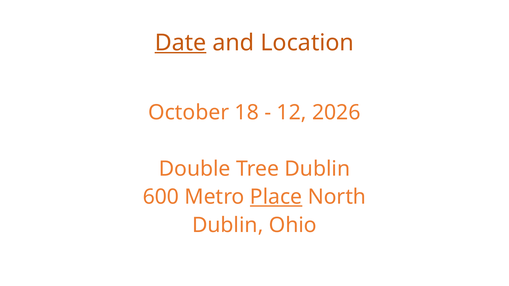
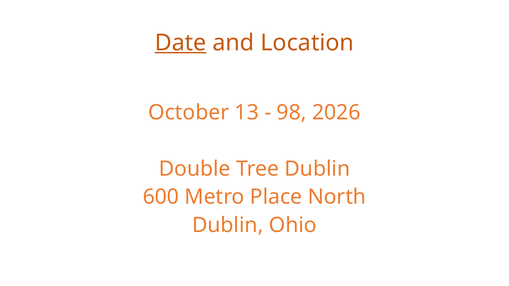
18: 18 -> 13 (247, 113)
12: 12 -> 98 (292, 113)
Place underline: present -> none (276, 197)
